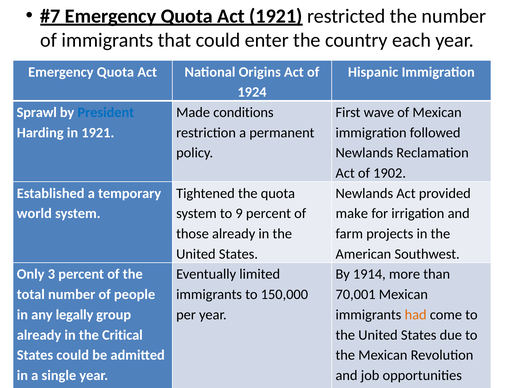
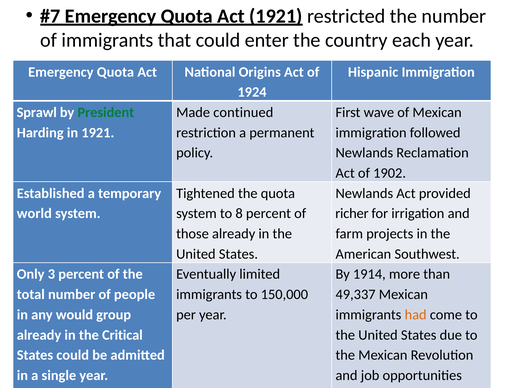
President colour: blue -> green (106, 112)
conditions: conditions -> continued (243, 112)
9: 9 -> 8 (239, 213)
make: make -> richer (352, 213)
70,001: 70,001 -> 49,337 (356, 294)
legally: legally -> would (74, 314)
